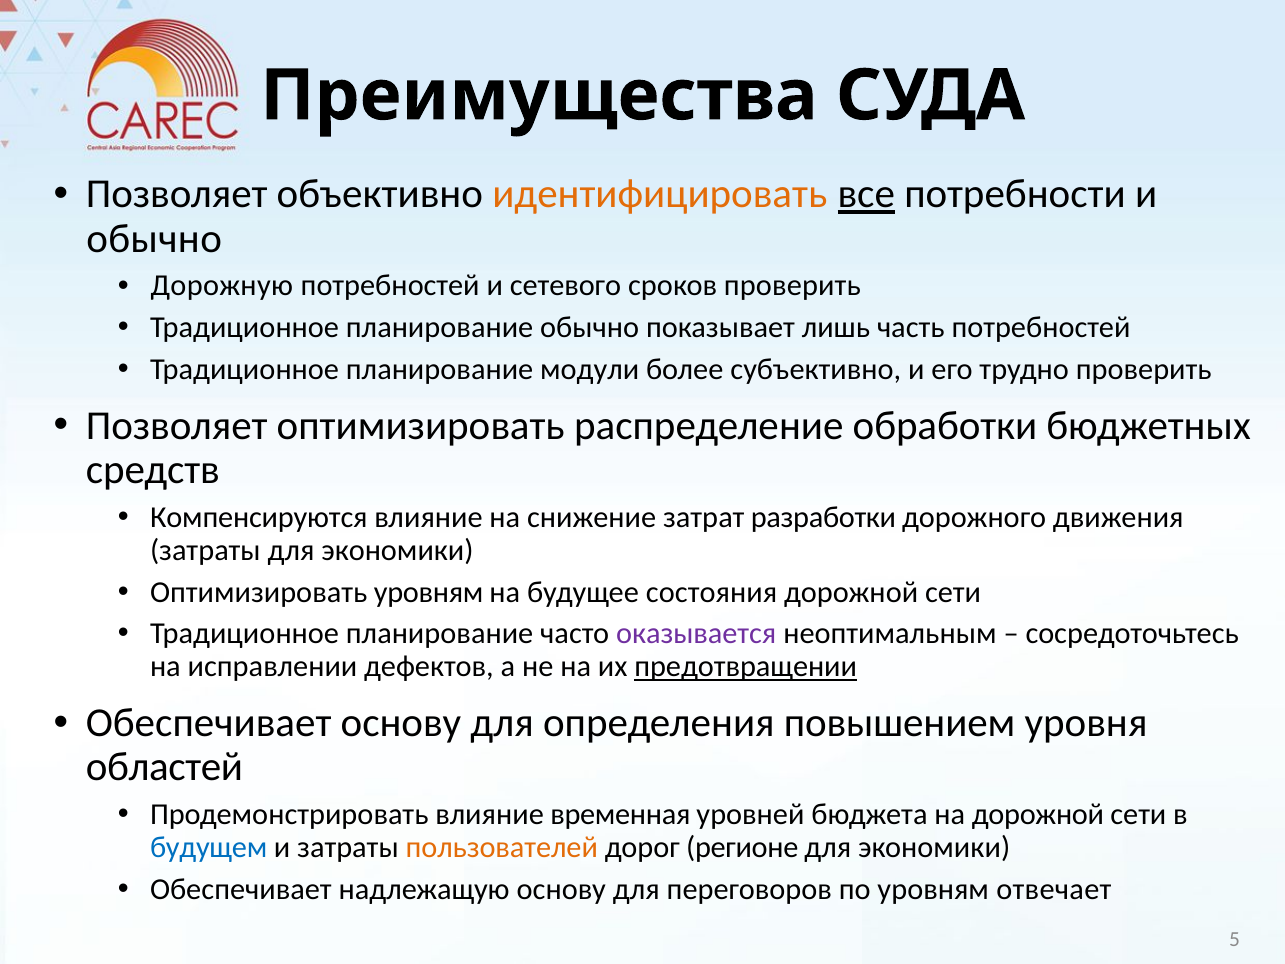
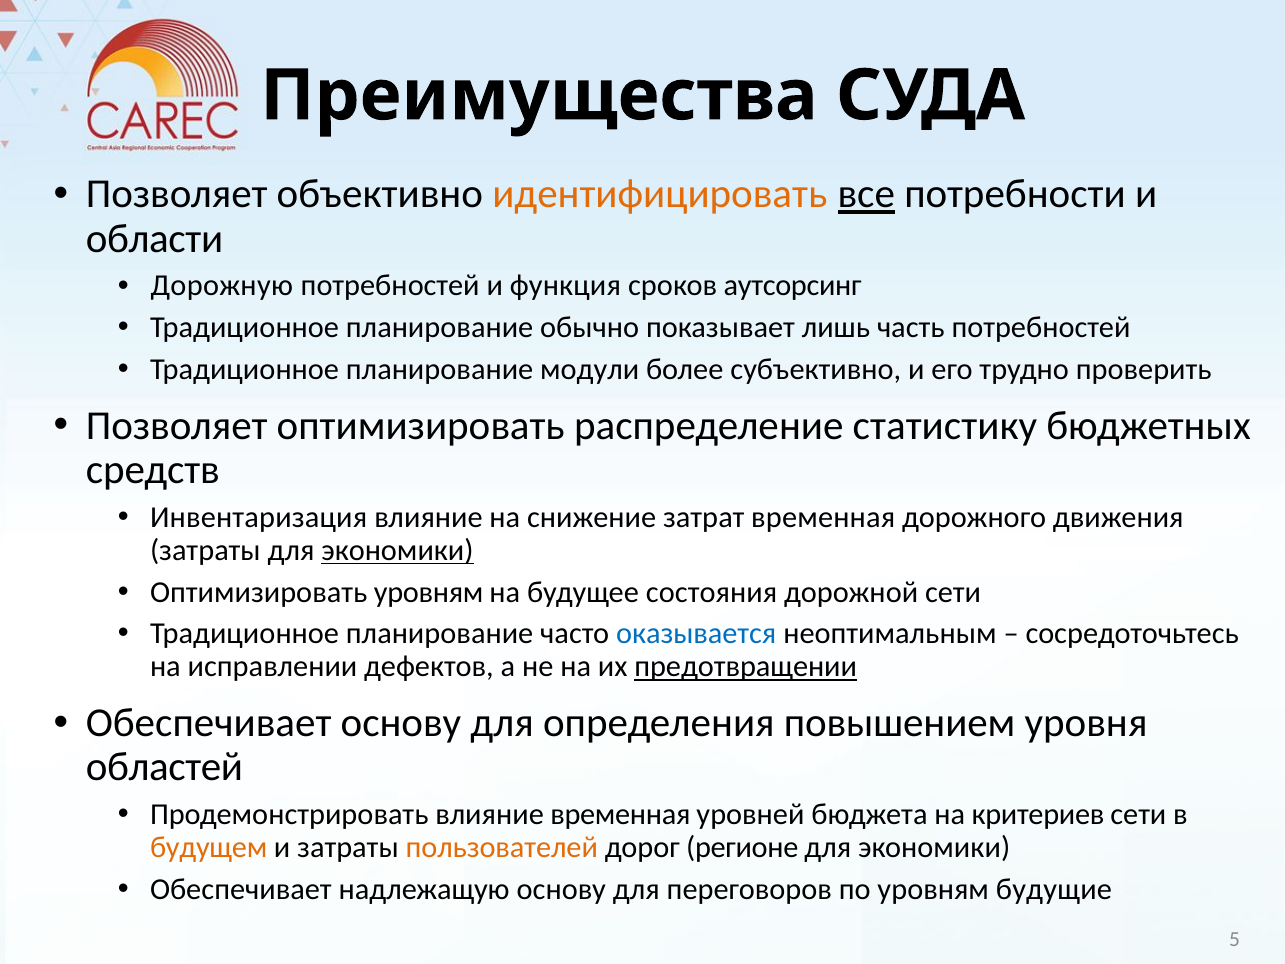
обычно: обычно -> области (154, 238)
сетевого: сетевого -> функция (565, 286)
сроков проверить: проверить -> аутсорсинг (793, 286)
обработки: обработки -> статистику (945, 426)
Компенсируются: Компенсируются -> Инвентаризация (259, 517)
затрат разработки: разработки -> временная (823, 517)
экономики underline: none -> present (397, 550)
оказывается colour: purple -> blue (696, 634)
на дорожной: дорожной -> критериев (1038, 815)
будущем colour: blue -> orange (209, 847)
отвечает: отвечает -> будущие (1054, 889)
